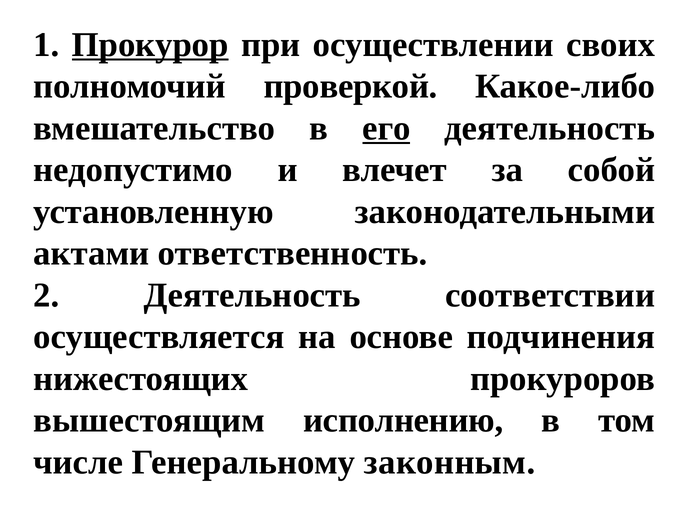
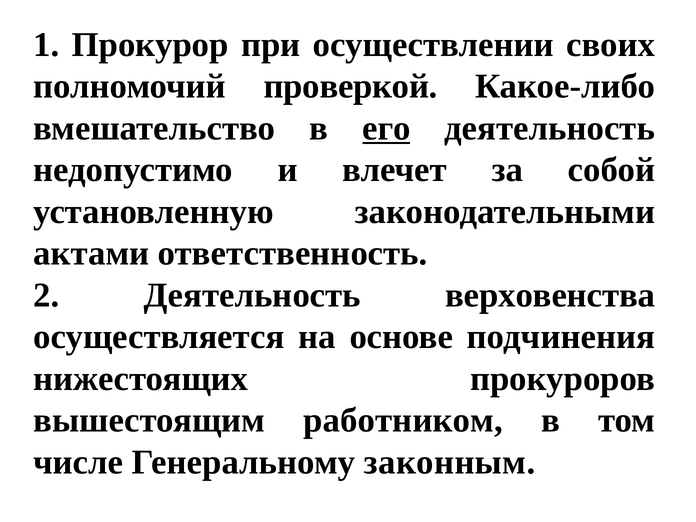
Прокурор underline: present -> none (150, 45)
соответствии: соответствии -> верховенства (550, 295)
исполнению: исполнению -> работником (403, 420)
